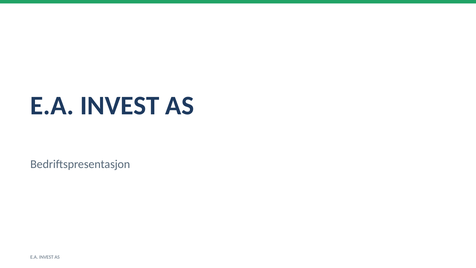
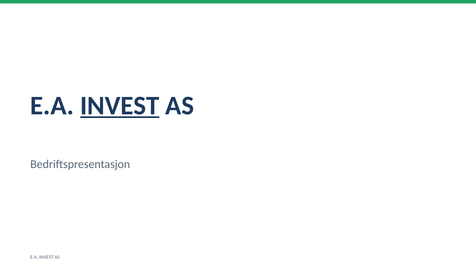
INVEST underline: none -> present (120, 106)
